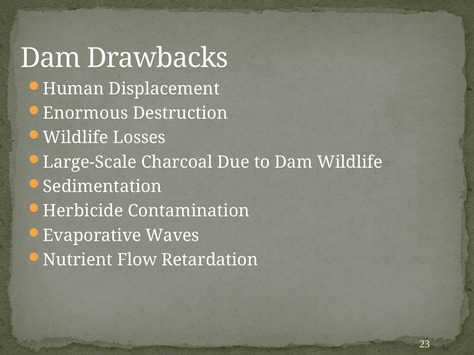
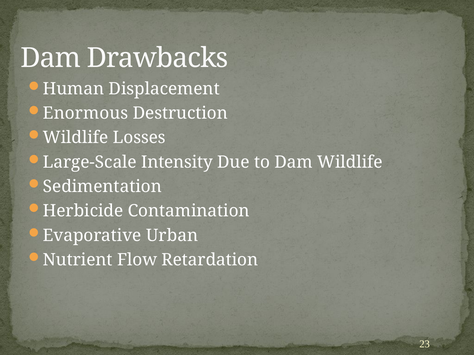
Charcoal: Charcoal -> Intensity (177, 162)
Waves: Waves -> Urban (172, 236)
